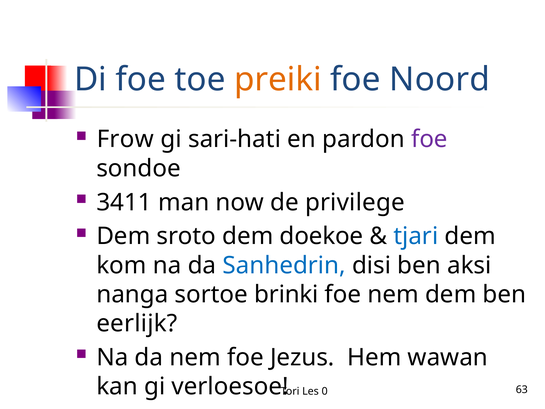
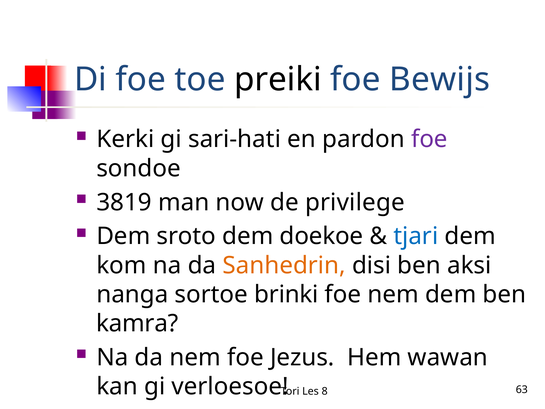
preiki colour: orange -> black (278, 80)
Noord: Noord -> Bewijs (440, 80)
Frow: Frow -> Kerki (125, 139)
3411: 3411 -> 3819 (124, 202)
Sanhedrin colour: blue -> orange (284, 265)
eerlijk: eerlijk -> kamra (137, 323)
0: 0 -> 8 (325, 391)
